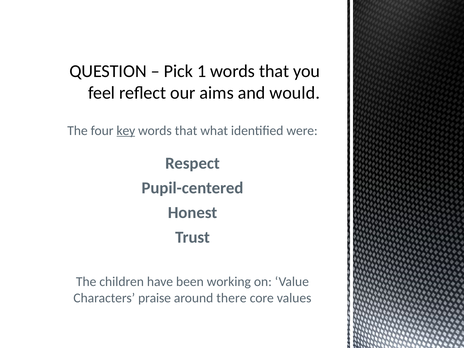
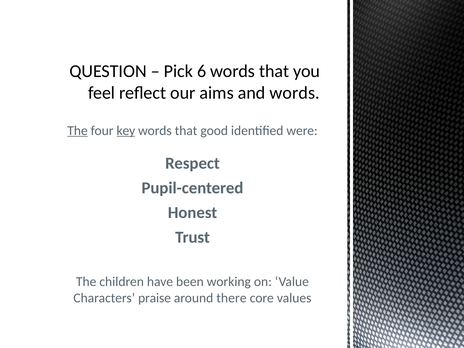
1: 1 -> 6 (202, 71)
and would: would -> words (295, 93)
The underline: none -> present (77, 131)
what: what -> good (214, 131)
